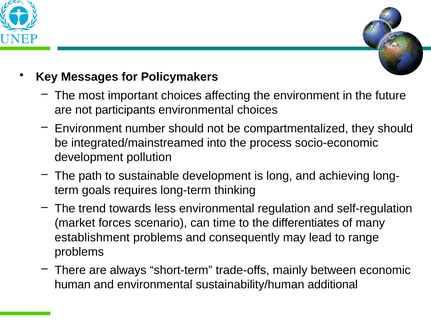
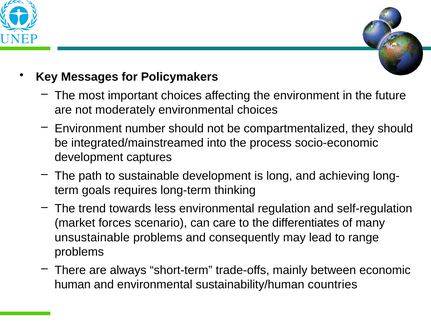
participants: participants -> moderately (125, 110)
pollution: pollution -> captures (149, 157)
time: time -> care (224, 223)
establishment: establishment -> unsustainable (92, 238)
additional: additional -> countries (333, 285)
